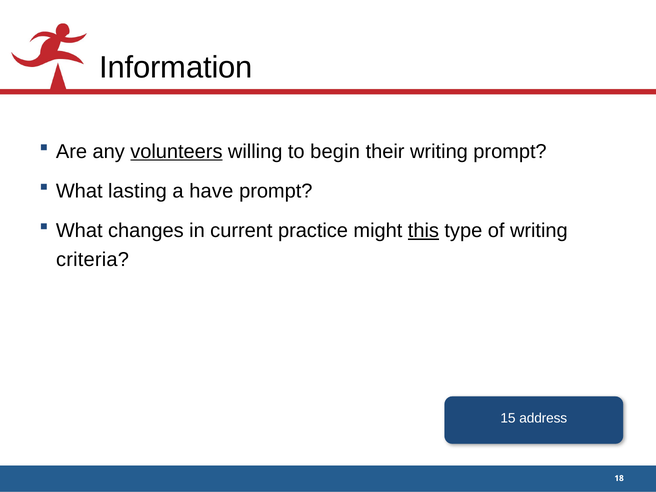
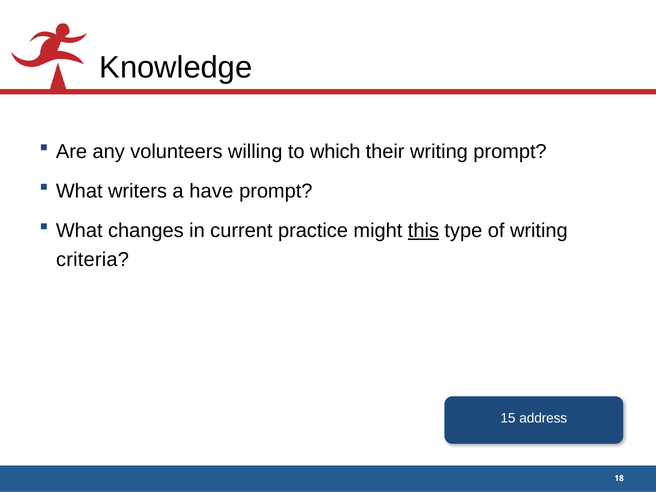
Information: Information -> Knowledge (176, 67)
volunteers underline: present -> none (176, 151)
begin: begin -> which (335, 151)
lasting: lasting -> writers (138, 191)
